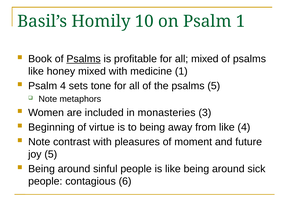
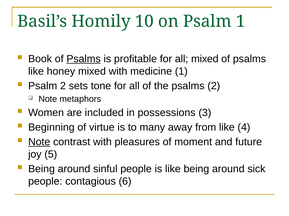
Psalm 4: 4 -> 2 (63, 86)
psalms 5: 5 -> 2 (214, 86)
monasteries: monasteries -> possessions (167, 113)
to being: being -> many (152, 128)
Note underline: none -> present (39, 142)
